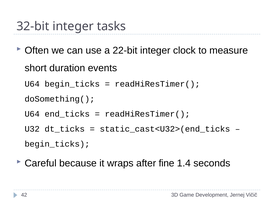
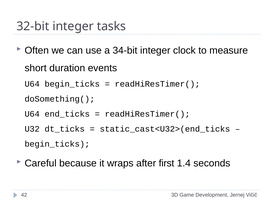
22-bit: 22-bit -> 34-bit (125, 50)
fine: fine -> first (167, 164)
